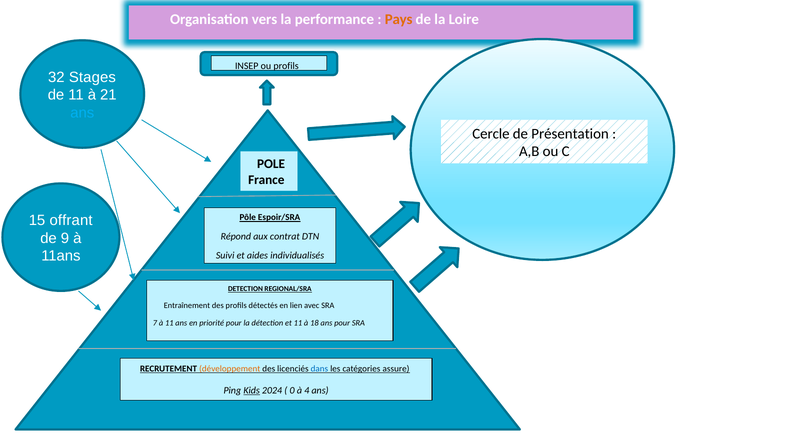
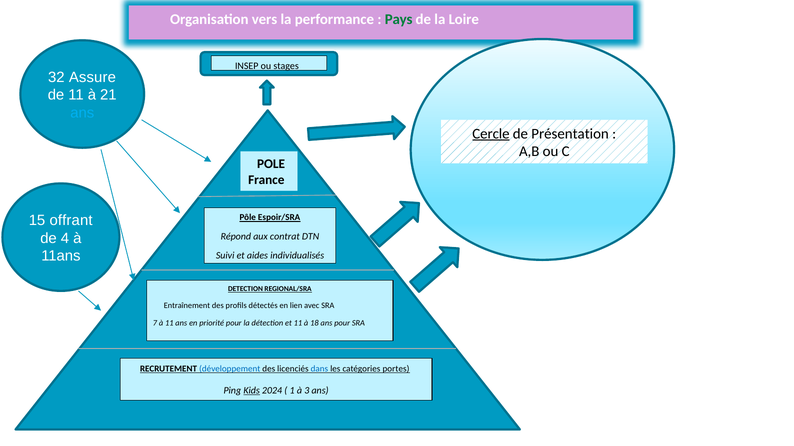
Pays colour: orange -> green (399, 19)
ou profils: profils -> stages (286, 66)
Stages: Stages -> Assure (92, 77)
Cercle underline: none -> present (491, 134)
9: 9 -> 4 (65, 239)
développement colour: orange -> blue (230, 369)
assure: assure -> portes (396, 369)
0: 0 -> 1 (292, 391)
4: 4 -> 3 (307, 391)
